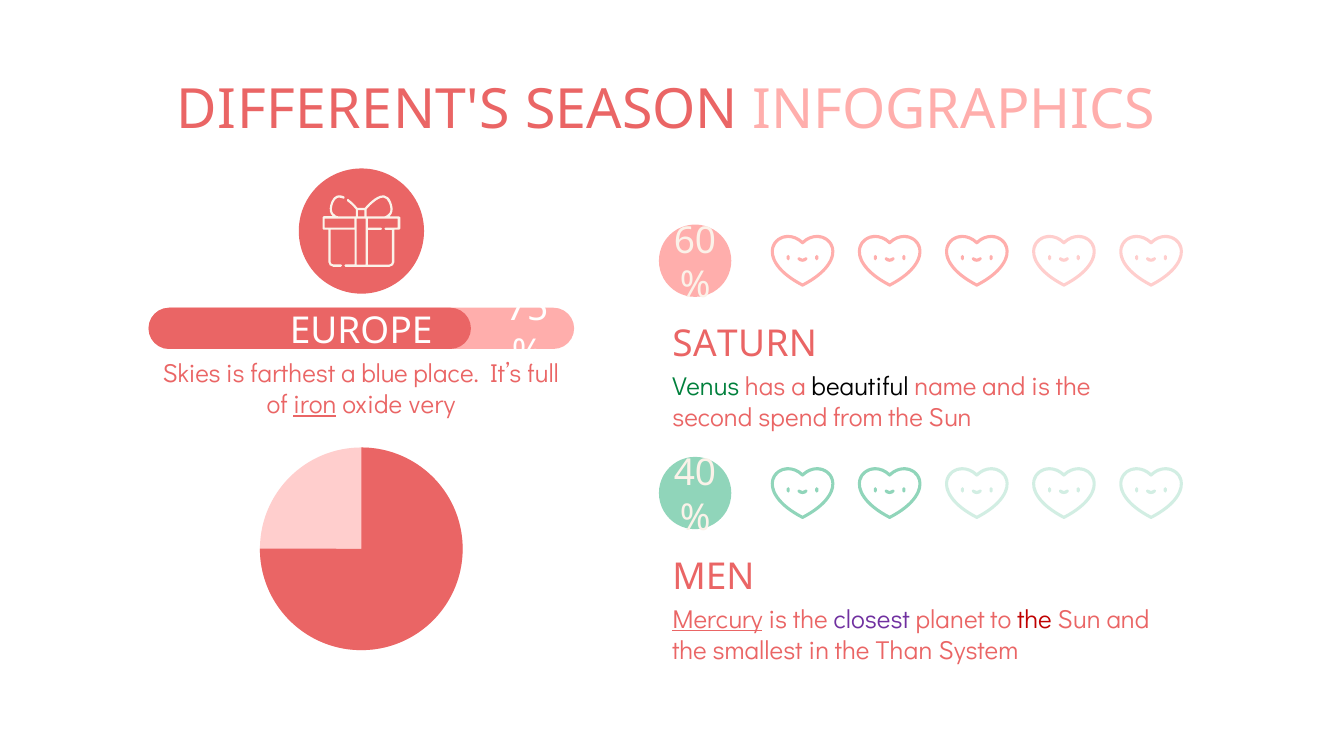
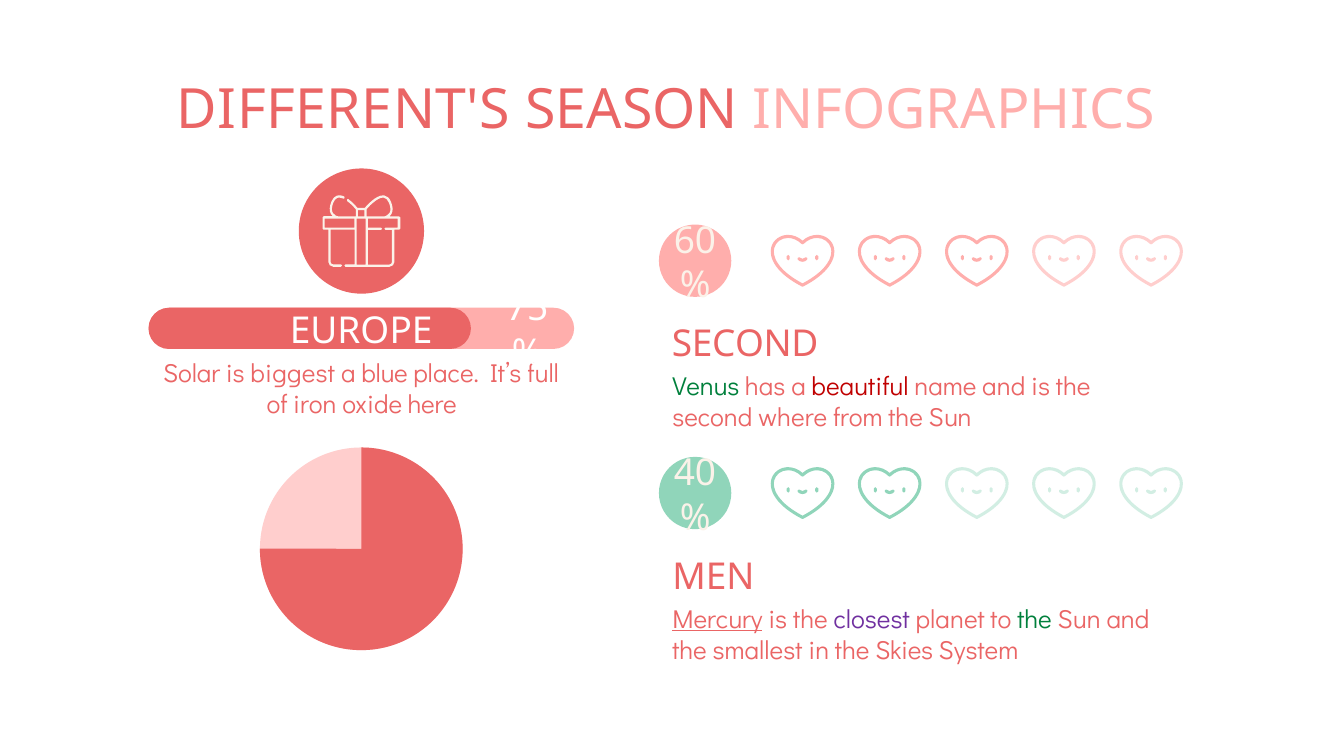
SATURN: SATURN -> SECOND (745, 345)
Skies: Skies -> Solar (192, 374)
farthest: farthest -> biggest (293, 374)
beautiful colour: black -> red (860, 387)
iron underline: present -> none (315, 405)
very: very -> here (432, 405)
spend: spend -> where (793, 418)
the colour: red -> green (1035, 620)
Than: Than -> Skies (904, 651)
